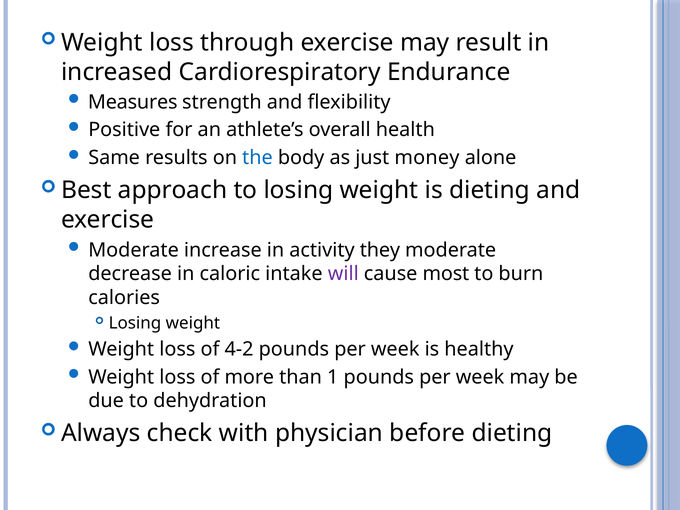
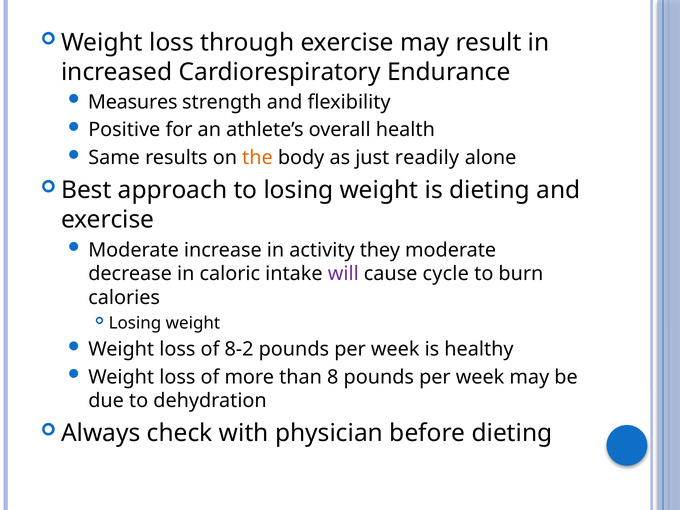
the colour: blue -> orange (257, 158)
money: money -> readily (427, 158)
most: most -> cycle (446, 274)
4-2: 4-2 -> 8-2 (239, 349)
1: 1 -> 8 (333, 377)
